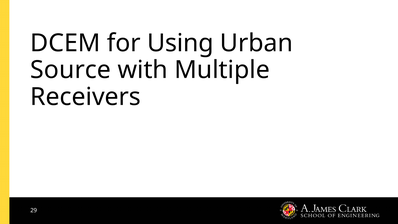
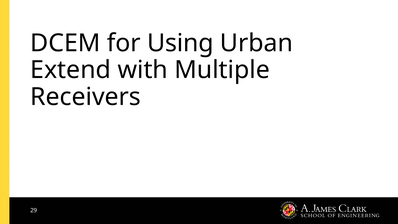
Source: Source -> Extend (71, 70)
